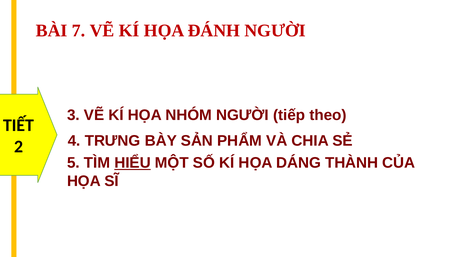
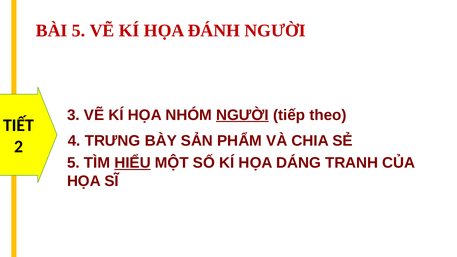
BÀI 7: 7 -> 5 (79, 31)
NGƯỜI underline: none -> present (242, 115)
THÀNH: THÀNH -> TRANH (352, 163)
